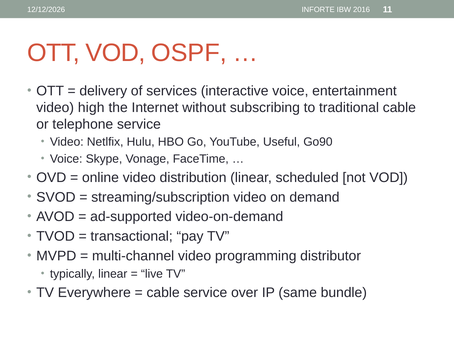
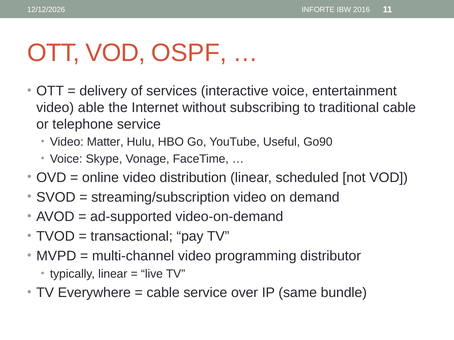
high: high -> able (91, 108)
Netlfix: Netlfix -> Matter (105, 142)
